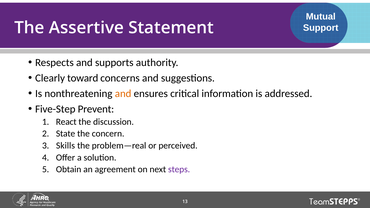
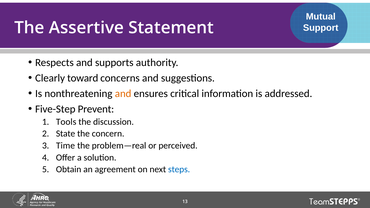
React: React -> Tools (66, 122)
Skills: Skills -> Time (66, 146)
steps colour: purple -> blue (179, 169)
